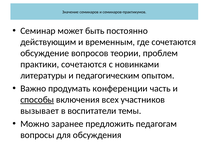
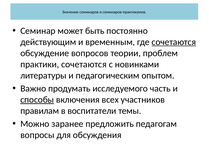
сочетаются underline: none -> present (174, 42)
конференции: конференции -> исследуемого (120, 88)
вызывает: вызывает -> правилам (40, 111)
